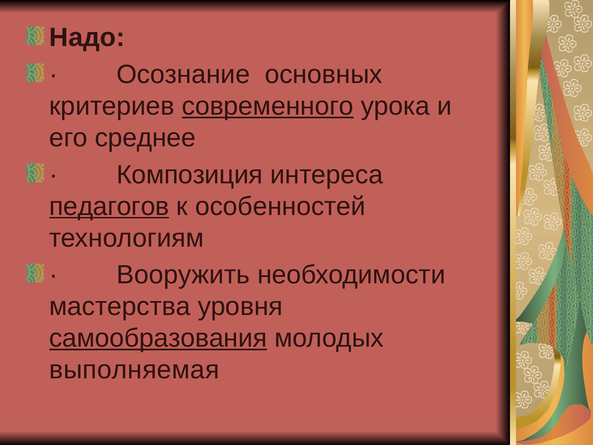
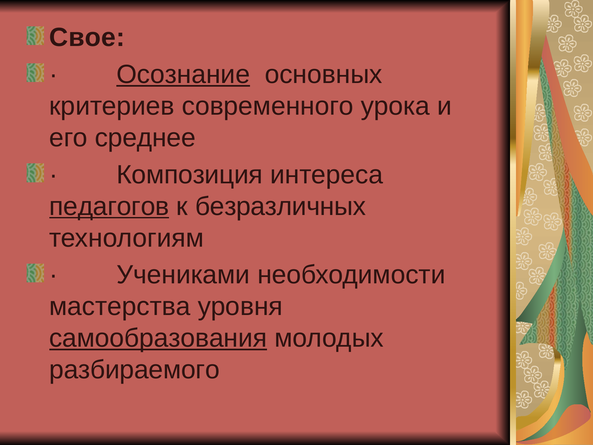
Надо: Надо -> Свое (87, 38)
Осознание underline: none -> present (183, 74)
современного underline: present -> none (268, 106)
особенностей: особенностей -> безразличных (281, 206)
Вооружить: Вооружить -> Учениками (183, 275)
выполняемая: выполняемая -> разбираемого (134, 370)
